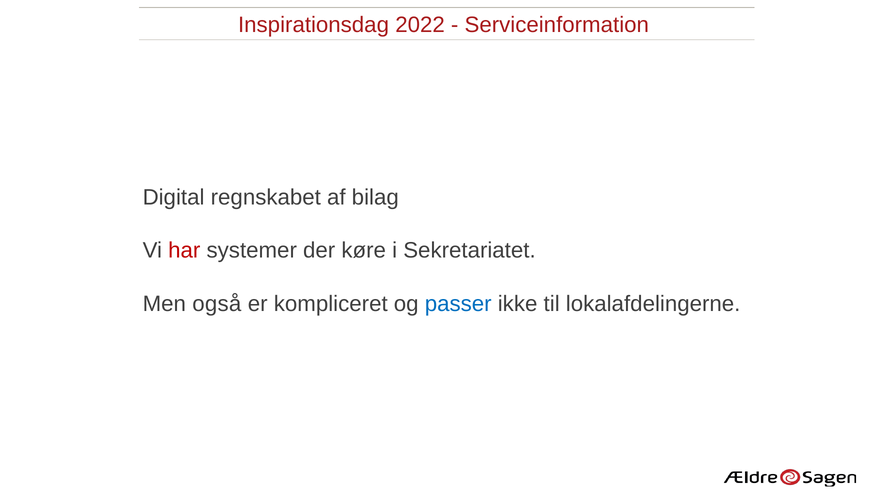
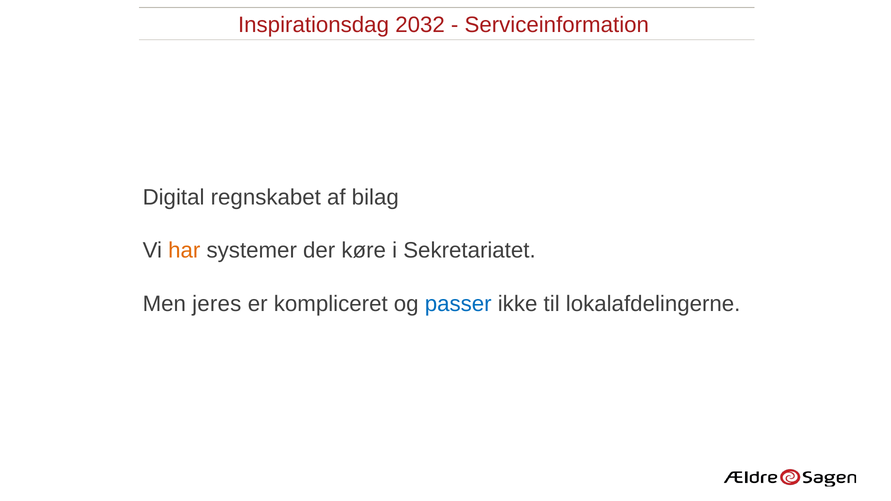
2022: 2022 -> 2032 (420, 25)
har colour: red -> orange (184, 251)
også: også -> jeres (217, 304)
